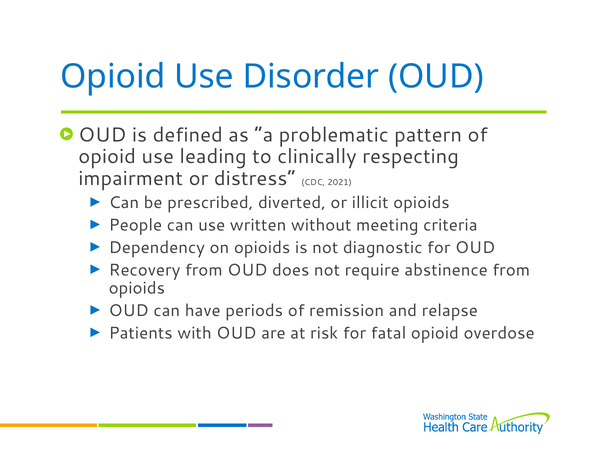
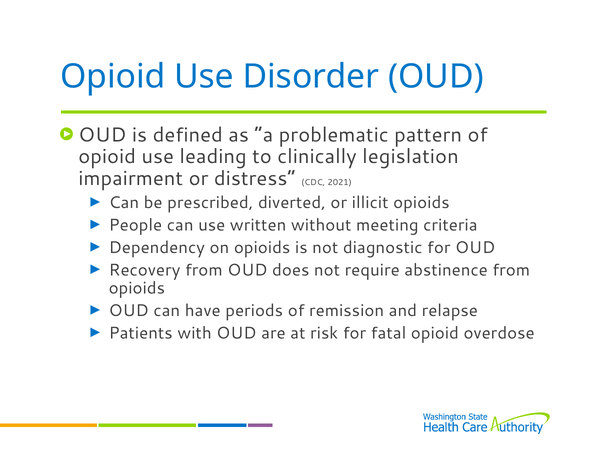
respecting: respecting -> legislation (410, 157)
